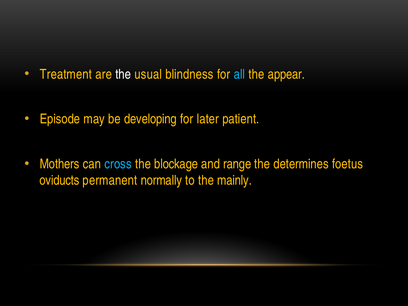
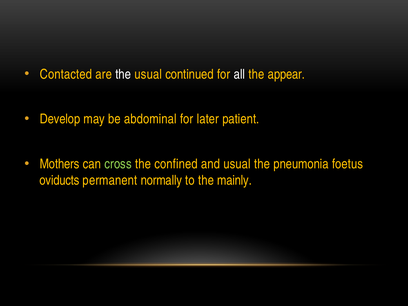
Treatment: Treatment -> Contacted (66, 74)
blindness: blindness -> continued (189, 74)
all colour: light blue -> white (239, 74)
Episode: Episode -> Develop (60, 119)
developing: developing -> abdominal (150, 119)
cross colour: light blue -> light green (118, 164)
blockage: blockage -> confined (176, 164)
and range: range -> usual (237, 164)
determines: determines -> pneumonia (301, 164)
